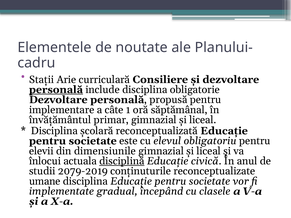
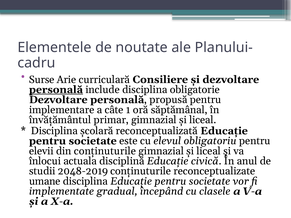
Stații: Stații -> Surse (42, 80)
din dimensiunile: dimensiunile -> conținuturile (105, 151)
disciplină underline: present -> none (122, 161)
2079-2019: 2079-2019 -> 2048-2019 (83, 171)
